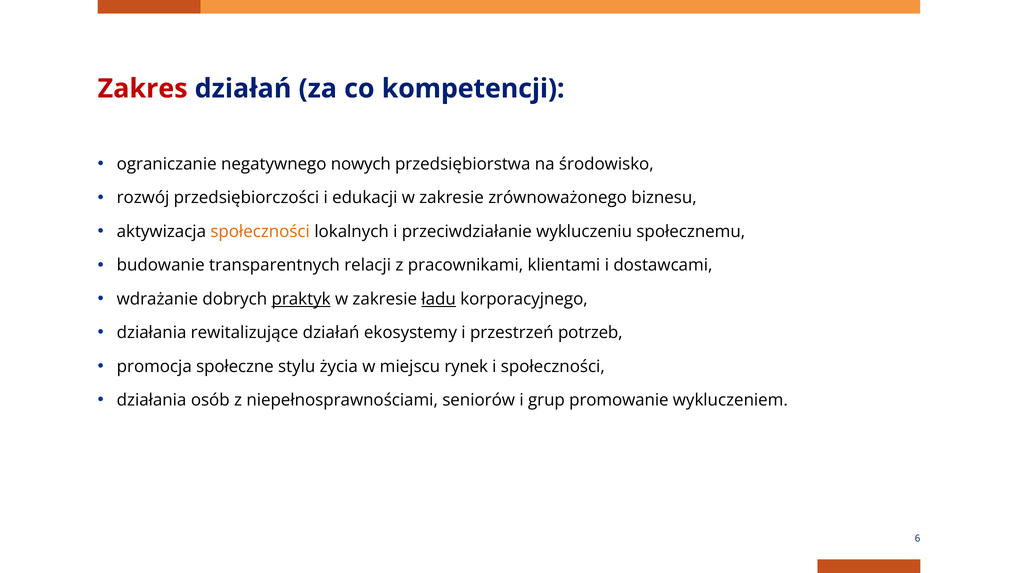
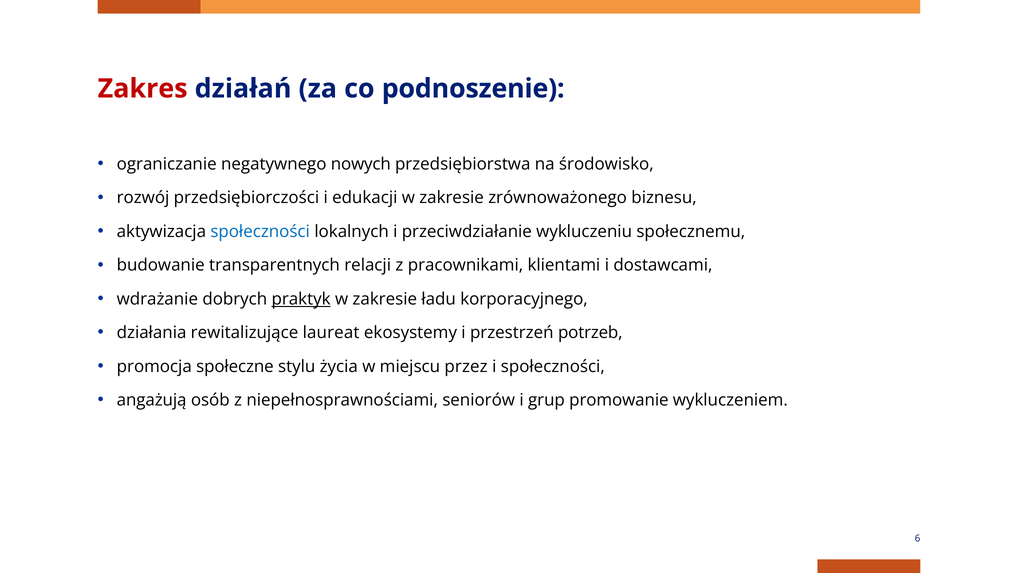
kompetencji: kompetencji -> podnoszenie (473, 89)
społeczności colour: orange -> blue (260, 231)
ładu underline: present -> none (439, 299)
rewitalizujące działań: działań -> laureat (331, 333)
rynek: rynek -> przez (466, 366)
działania: działania -> angażują (152, 400)
